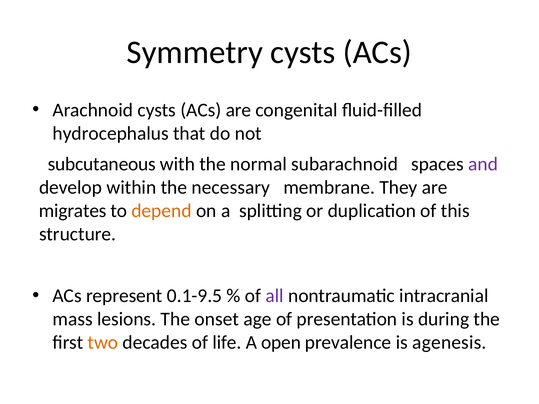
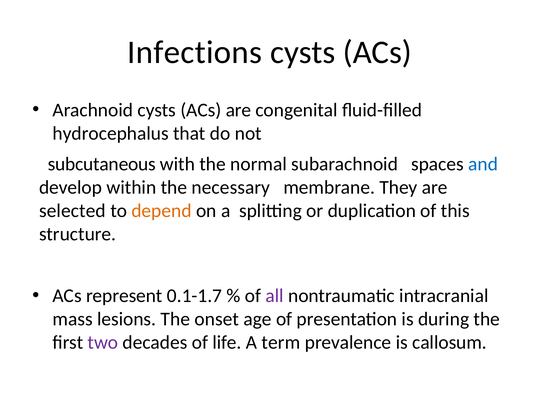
Symmetry: Symmetry -> Infections (195, 52)
and colour: purple -> blue (483, 164)
migrates: migrates -> selected (72, 211)
0.1-9.5: 0.1-9.5 -> 0.1-1.7 (195, 296)
two colour: orange -> purple (103, 343)
open: open -> term (281, 343)
agenesis: agenesis -> callosum (450, 343)
